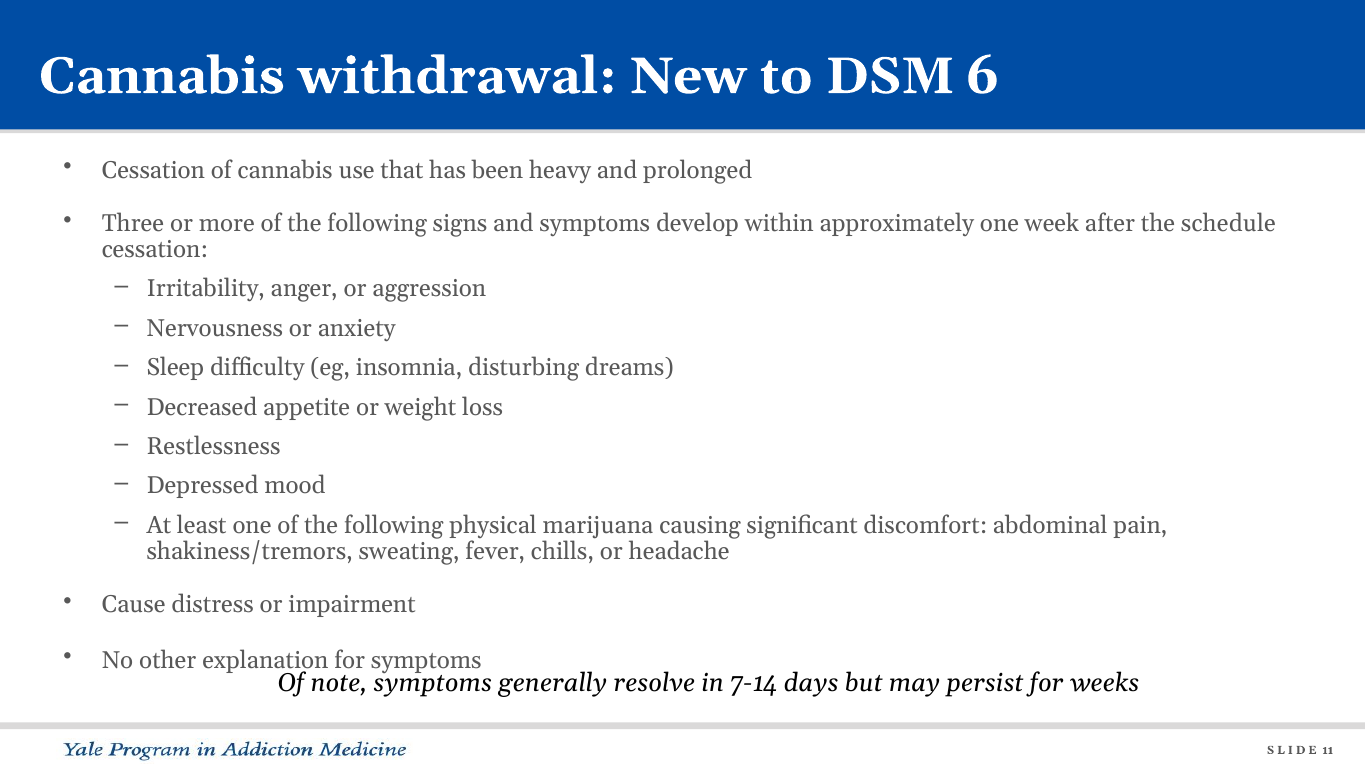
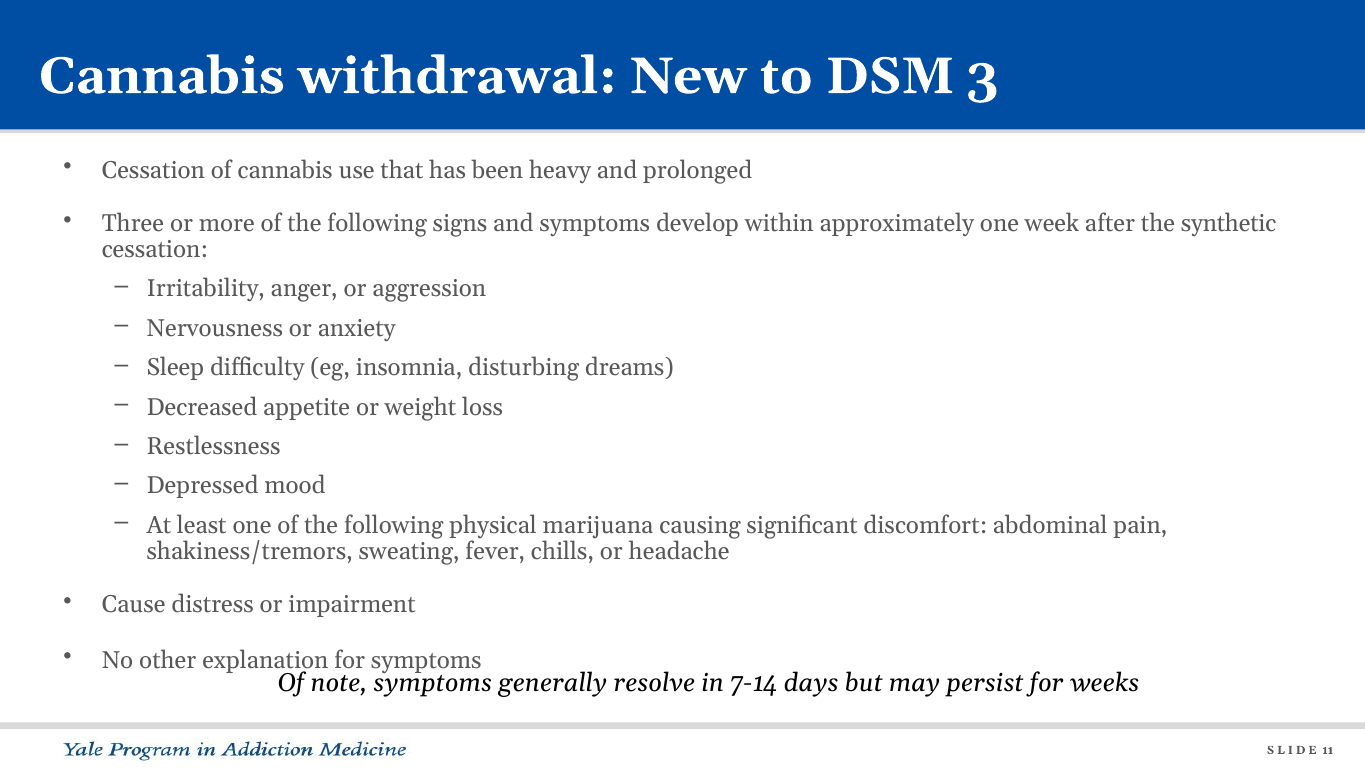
6: 6 -> 3 (983, 76)
schedule: schedule -> synthetic (1229, 223)
